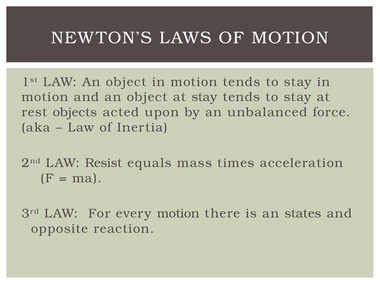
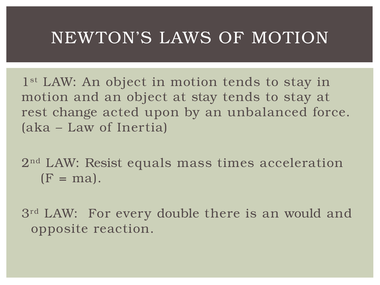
objects: objects -> change (75, 112)
every motion: motion -> double (178, 214)
states: states -> would (303, 214)
